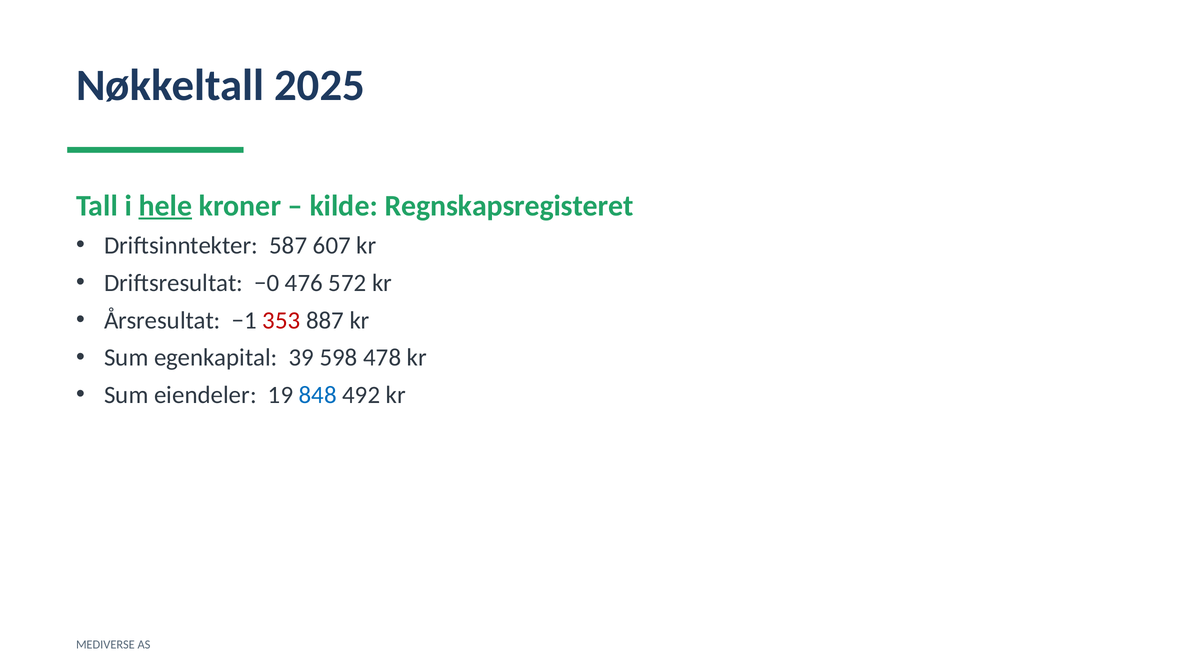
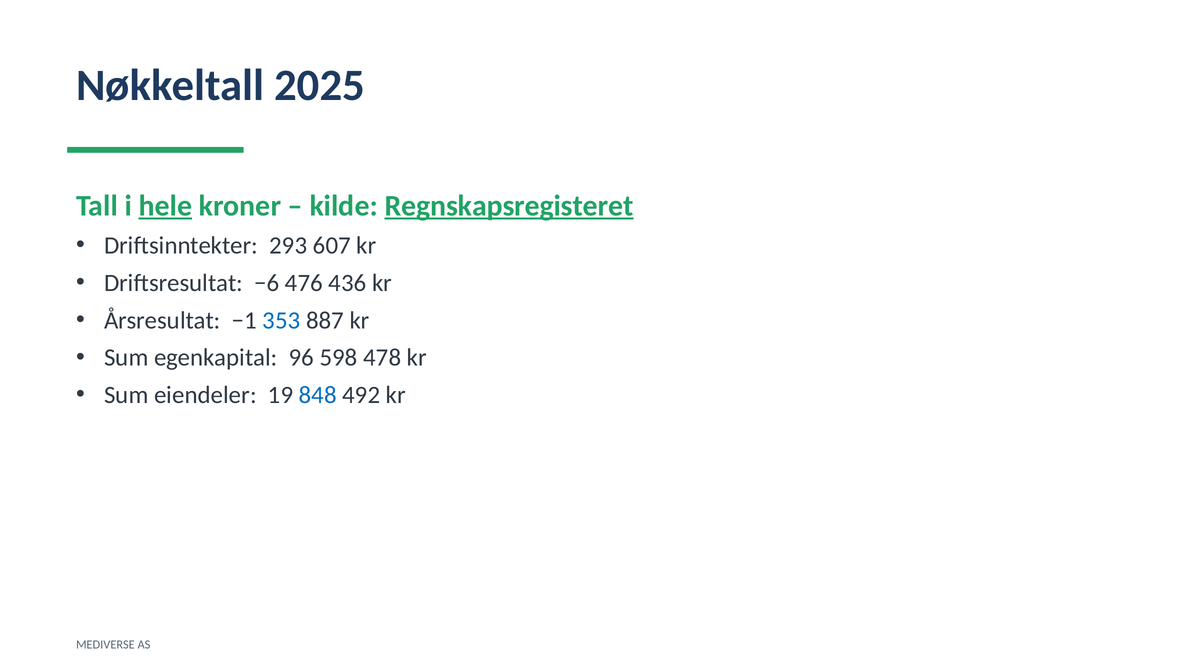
Regnskapsregisteret underline: none -> present (509, 206)
587: 587 -> 293 (288, 246)
−0: −0 -> −6 (267, 283)
572: 572 -> 436 (347, 283)
353 colour: red -> blue (281, 320)
39: 39 -> 96 (301, 358)
